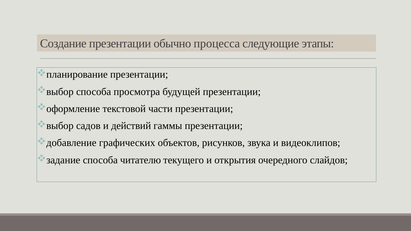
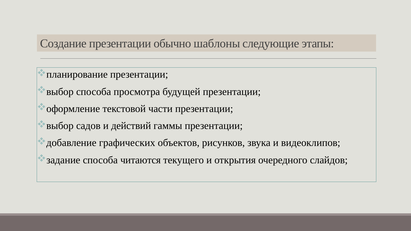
процесса: процесса -> шаблоны (217, 44)
читателю: читателю -> читаются (141, 160)
